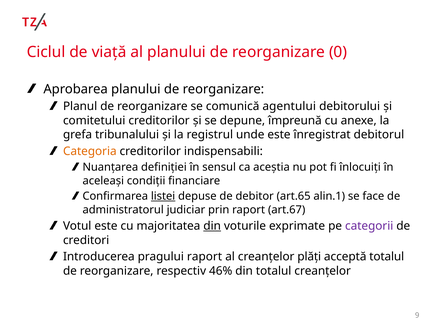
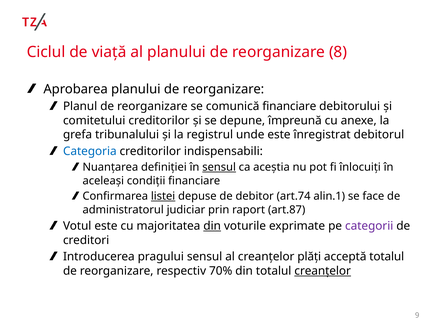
0: 0 -> 8 (338, 52)
comunică agentului: agentului -> financiare (289, 106)
Categoria colour: orange -> blue (90, 151)
sensul underline: none -> present (219, 167)
art.65: art.65 -> art.74 (294, 196)
art.67: art.67 -> art.87 (287, 209)
pragului raport: raport -> sensul (205, 256)
46%: 46% -> 70% (221, 270)
creanțelor underline: none -> present (323, 270)
